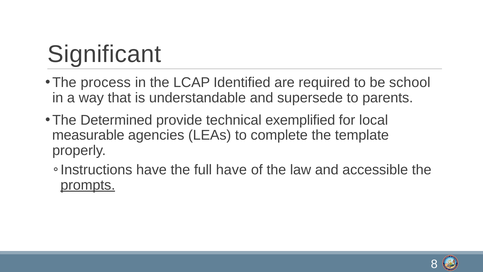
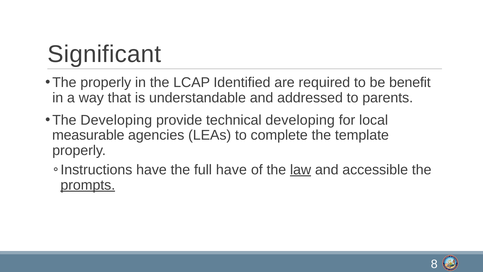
The process: process -> properly (106, 82)
school: school -> benefit (410, 82)
supersede: supersede -> addressed (310, 98)
The Determined: Determined -> Developing (116, 120)
technical exemplified: exemplified -> developing (300, 120)
law underline: none -> present (301, 170)
